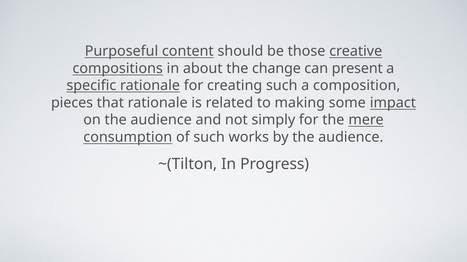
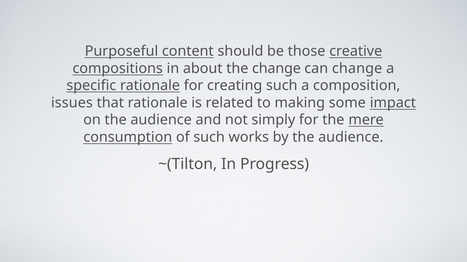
can present: present -> change (357, 69)
pieces: pieces -> issues (72, 103)
